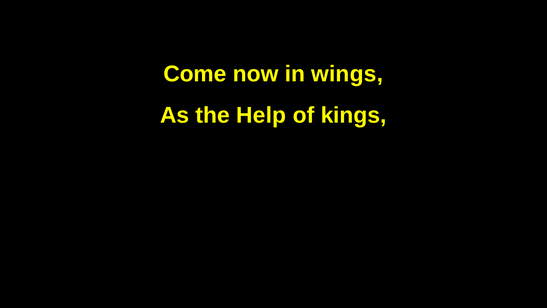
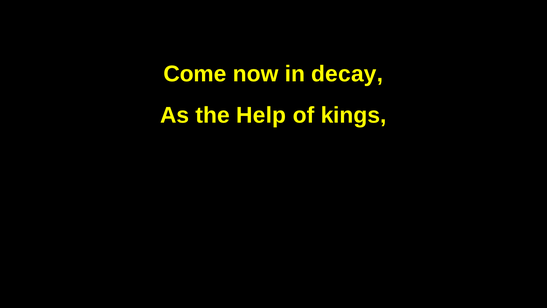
wings: wings -> decay (347, 74)
